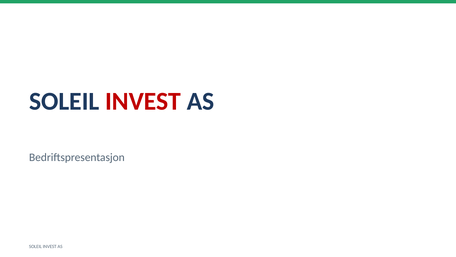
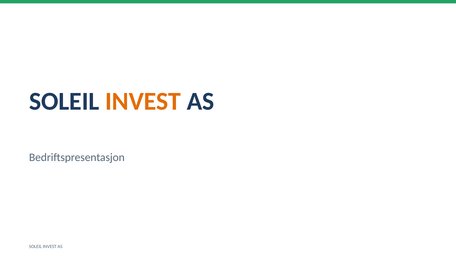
INVEST colour: red -> orange (143, 101)
